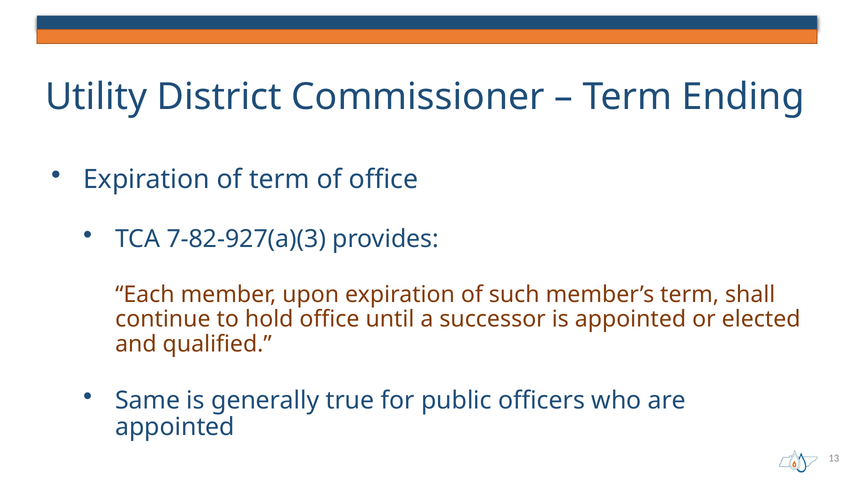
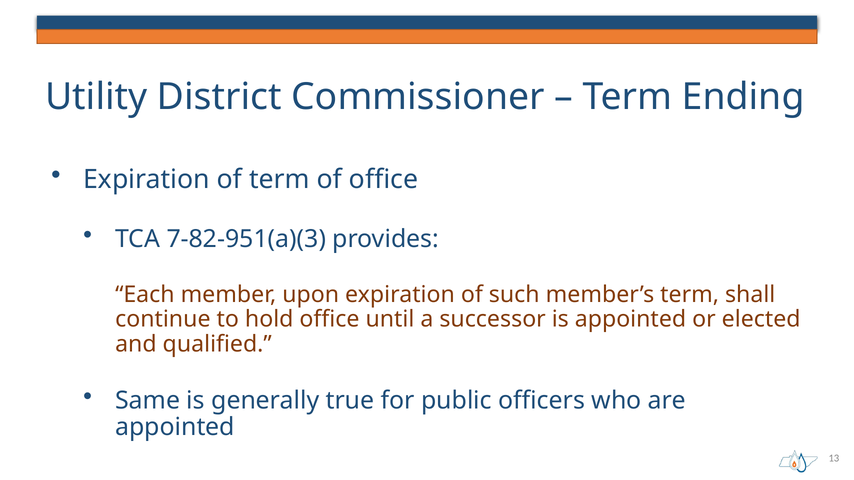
7-82-927(a)(3: 7-82-927(a)(3 -> 7-82-951(a)(3 (246, 239)
